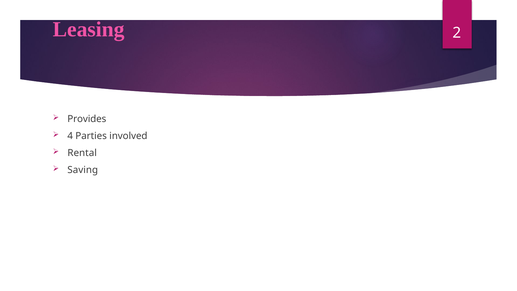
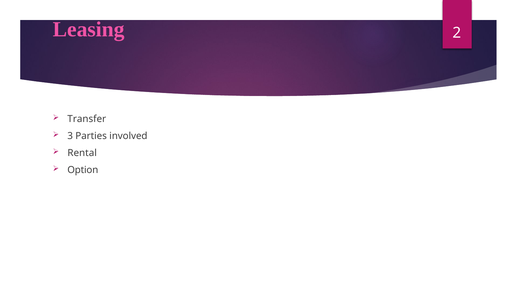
Provides: Provides -> Transfer (87, 119)
4: 4 -> 3 (70, 136)
Saving: Saving -> Option (83, 170)
